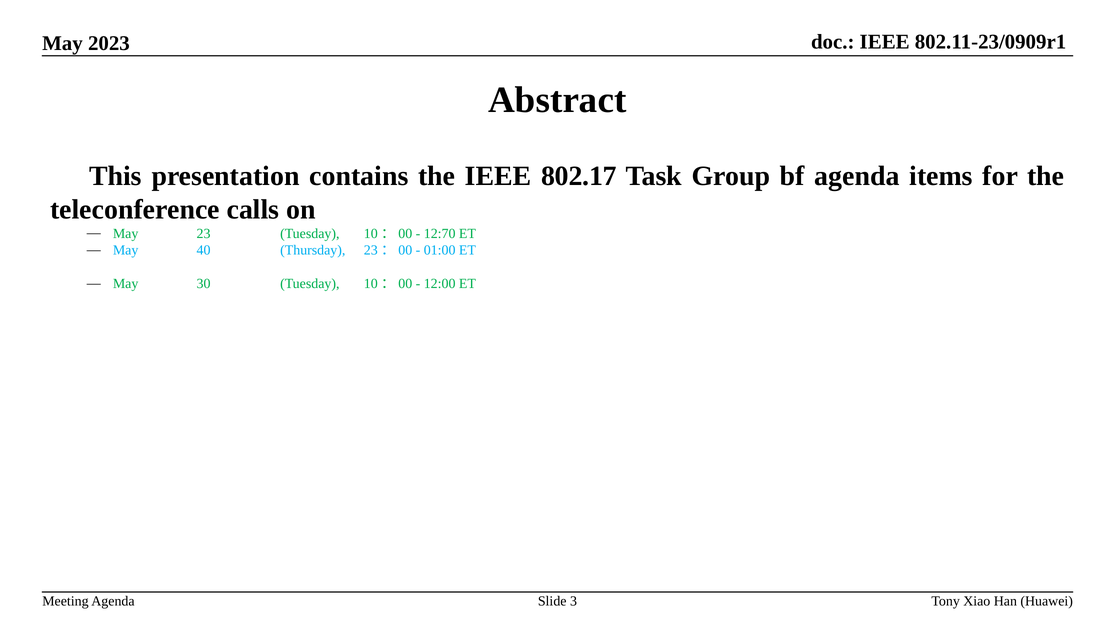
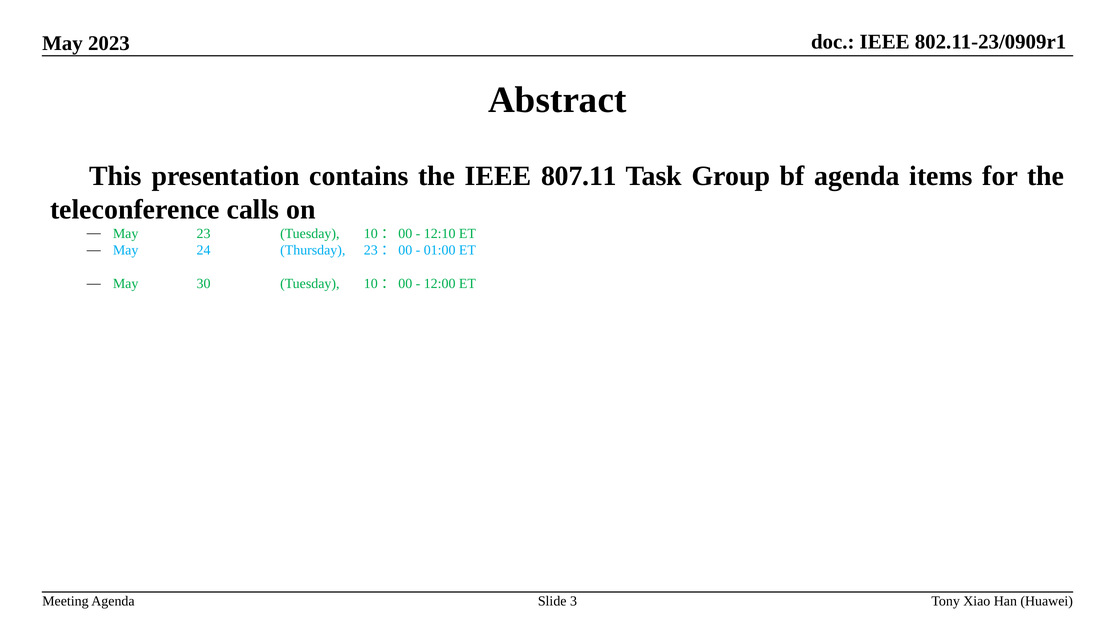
802.17: 802.17 -> 807.11 (579, 176)
12:70: 12:70 -> 12:10 (440, 234)
40: 40 -> 24 (204, 250)
